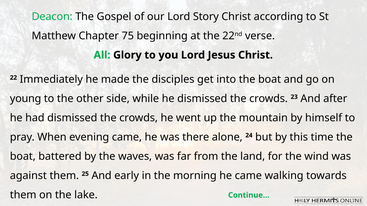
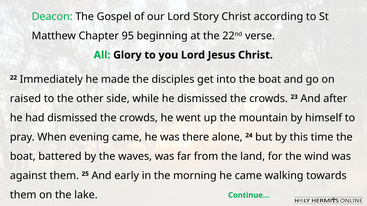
75: 75 -> 95 (128, 36)
young: young -> raised (25, 99)
